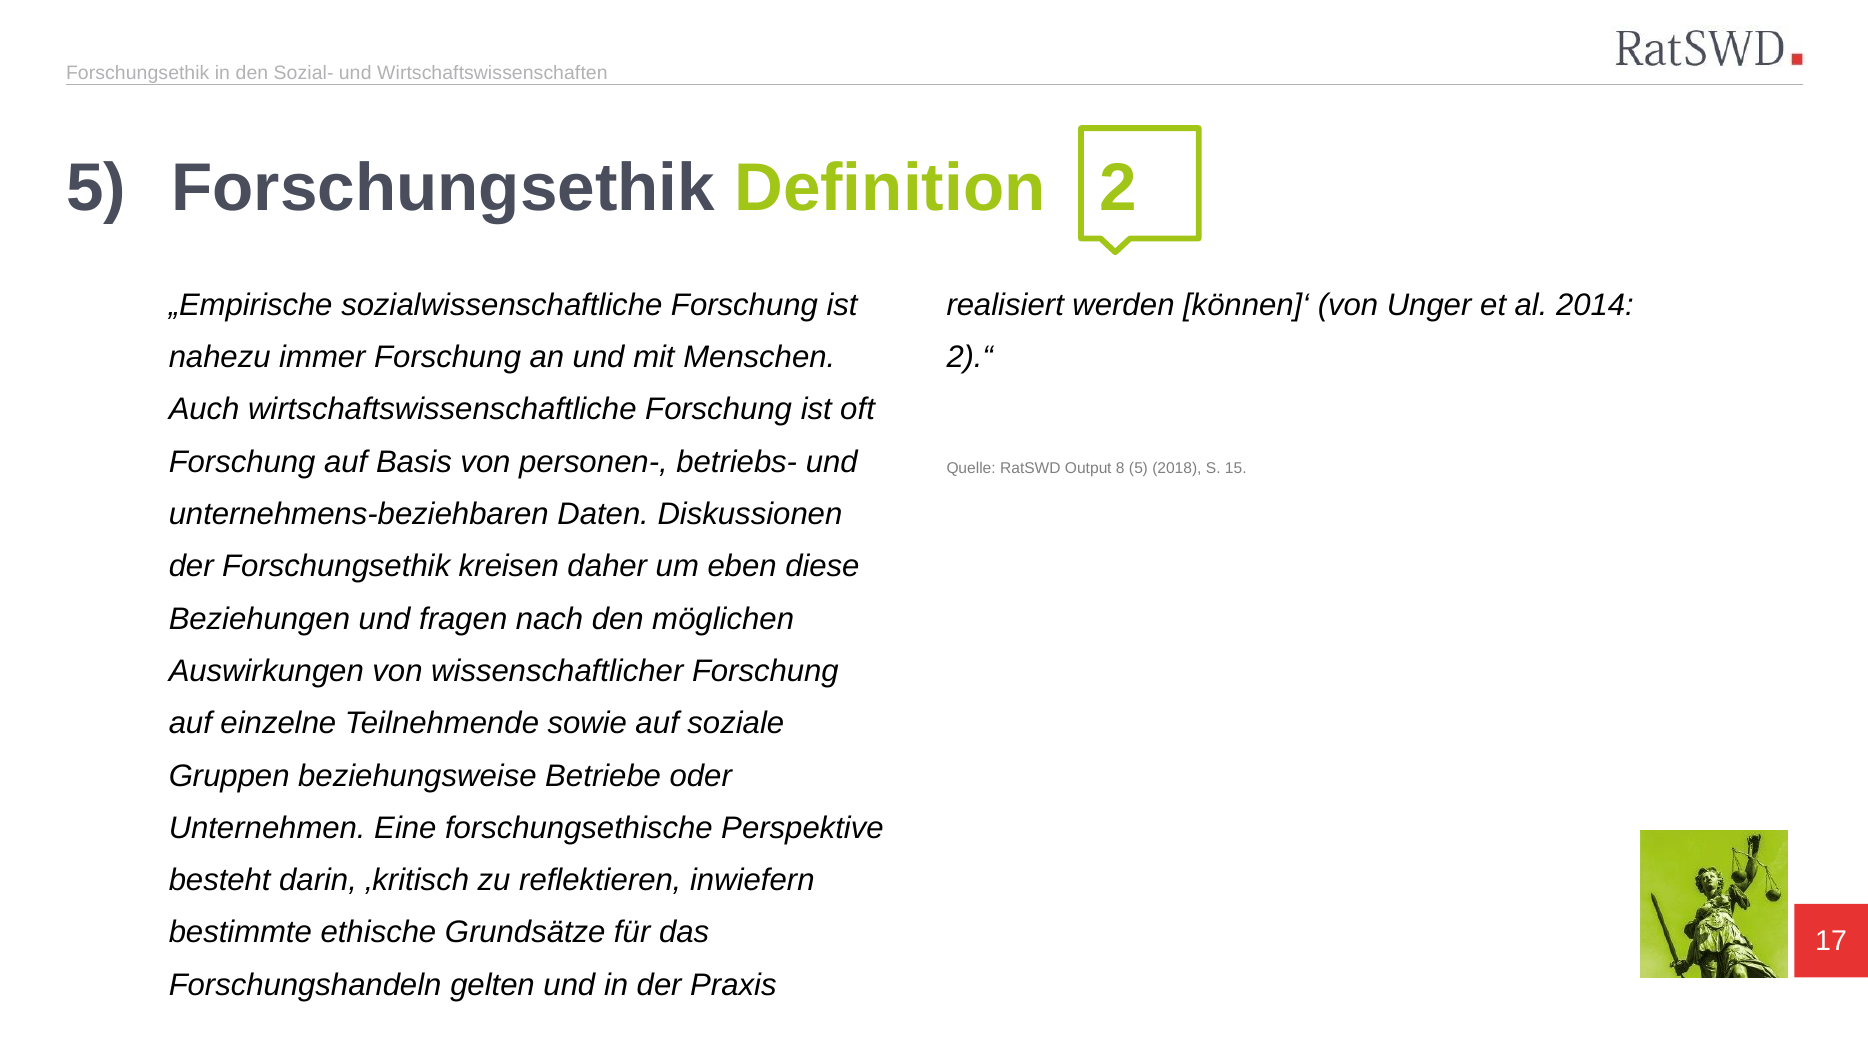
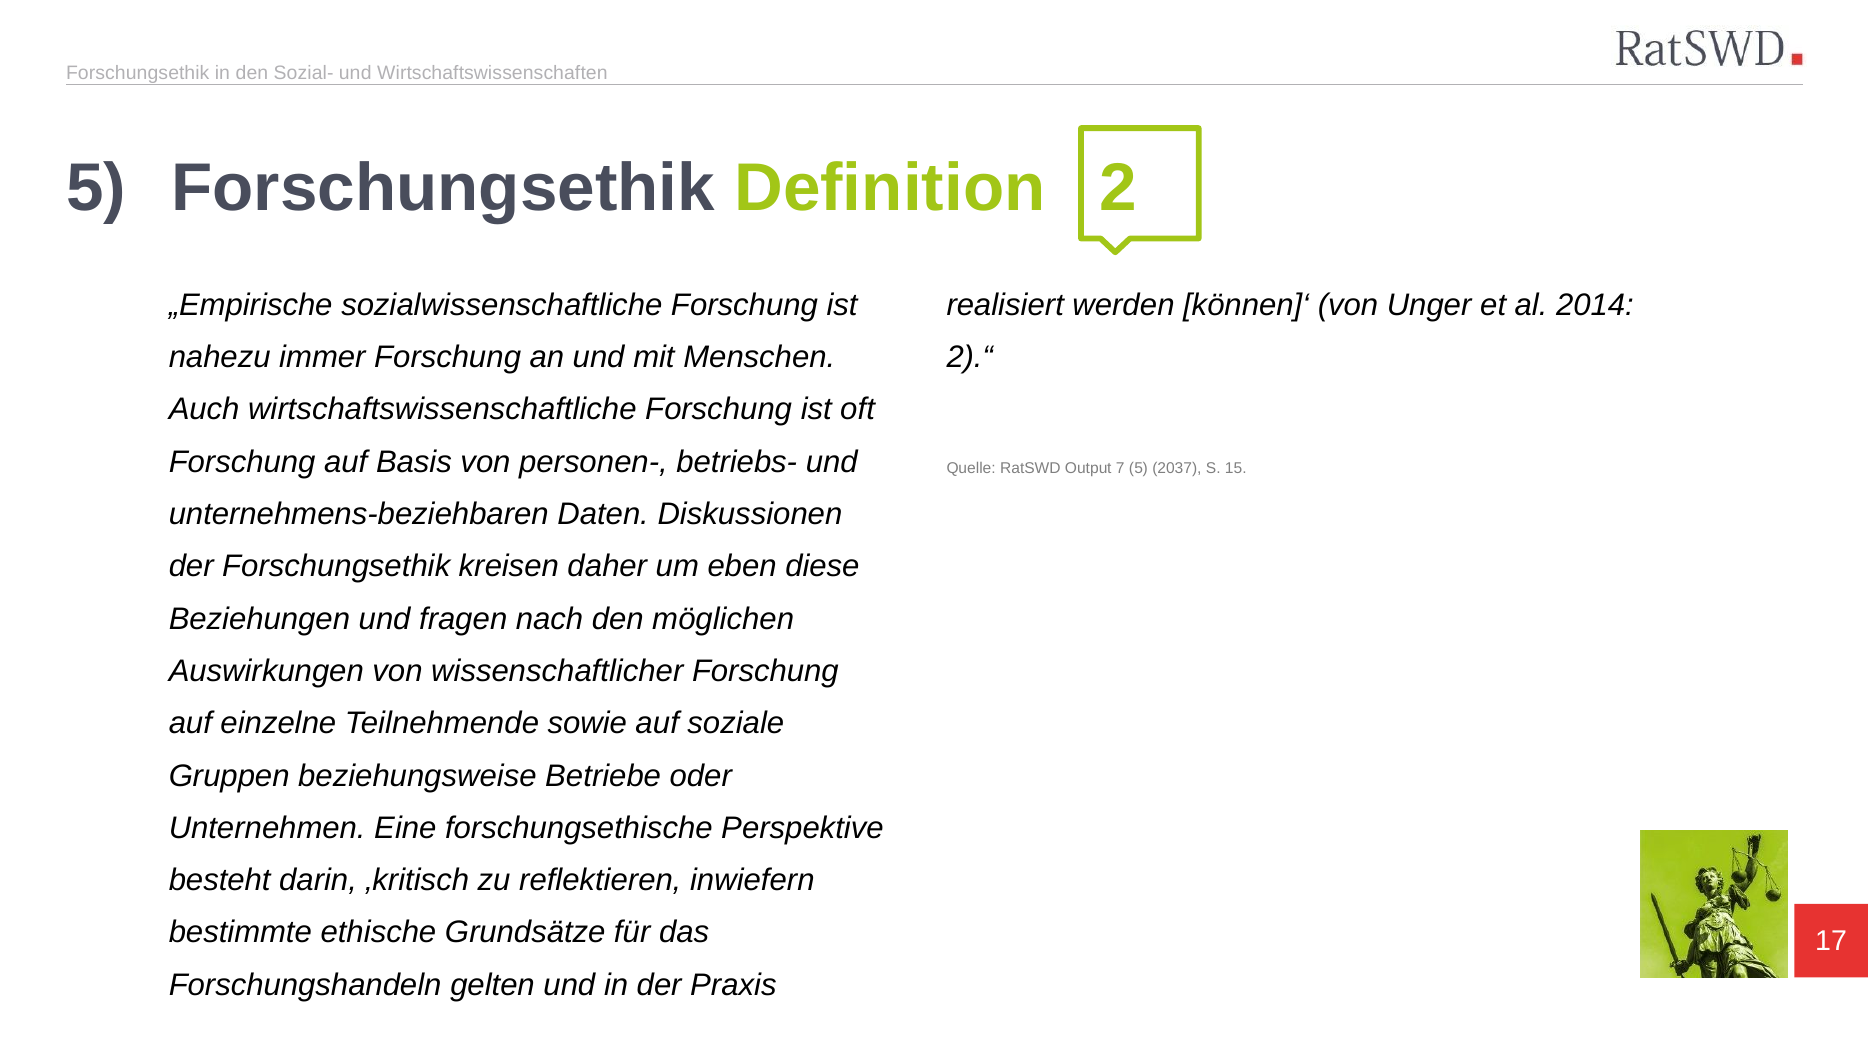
8: 8 -> 7 (1120, 468)
2018: 2018 -> 2037 (1177, 468)
